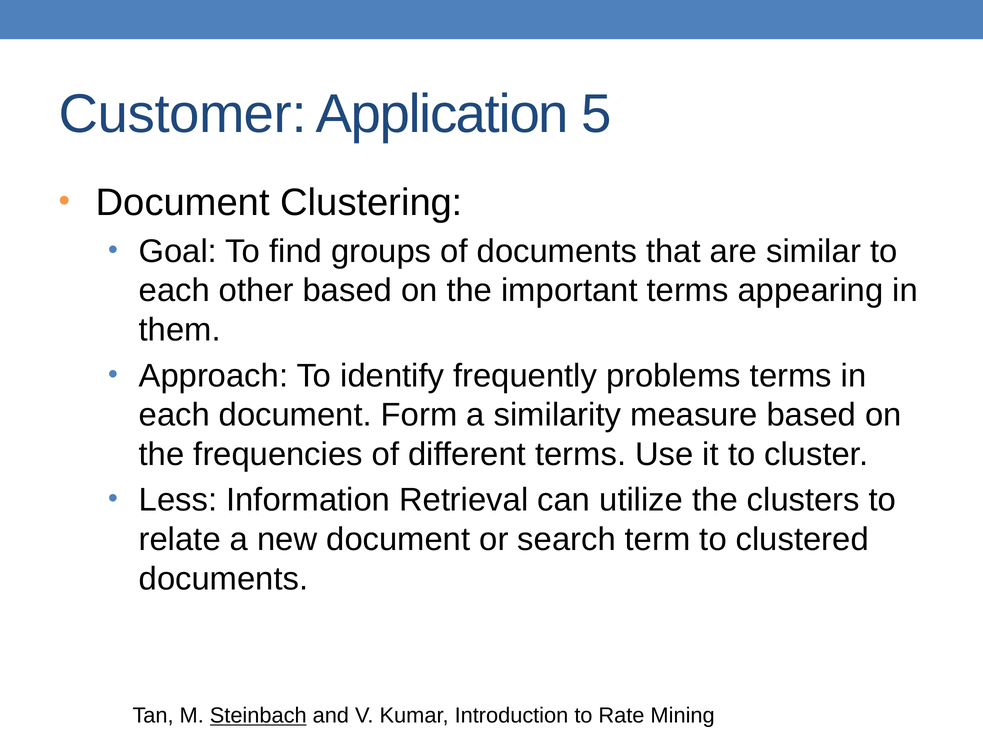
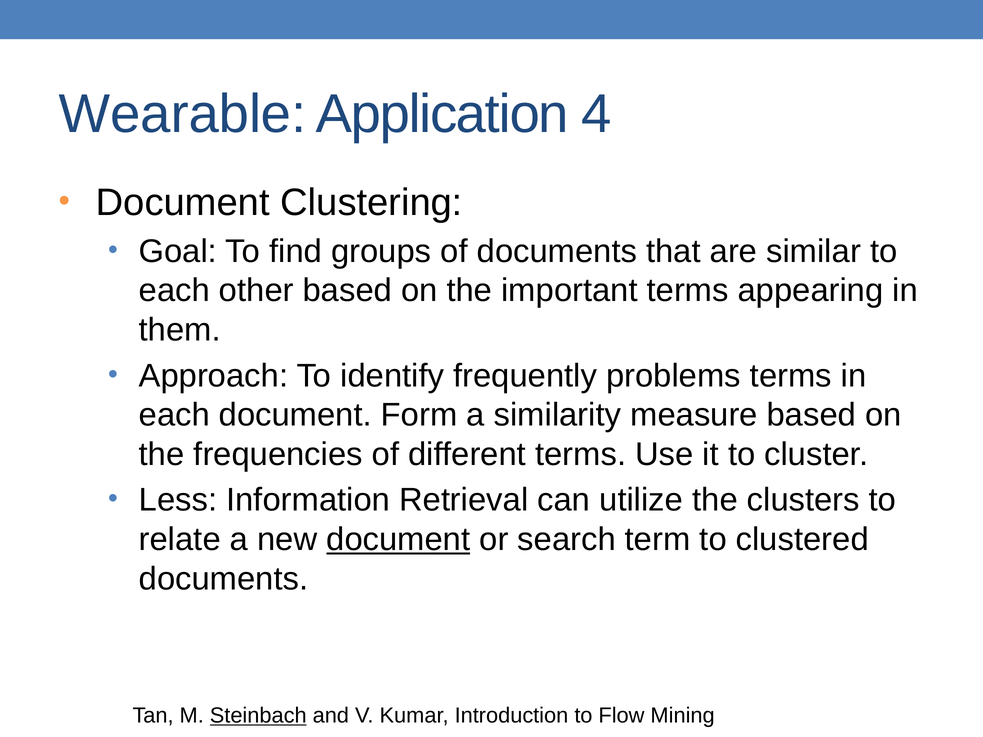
Customer: Customer -> Wearable (183, 114)
5: 5 -> 4 (597, 114)
document underline: none -> present (398, 540)
Rate: Rate -> Flow (621, 716)
